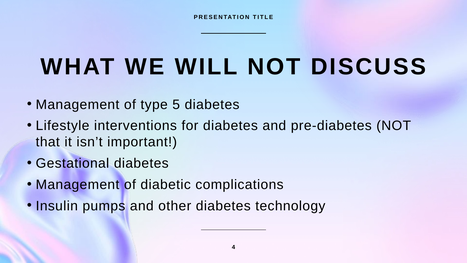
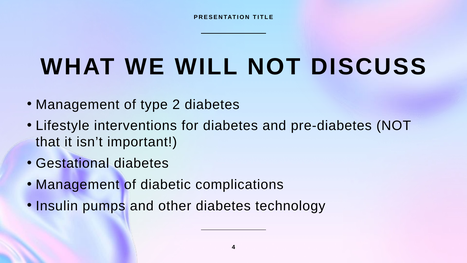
5: 5 -> 2 (176, 104)
